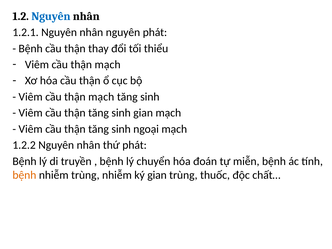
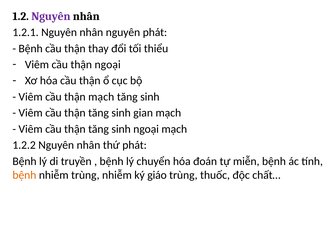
Nguyên colour: blue -> purple (51, 16)
mạch: mạch -> ngoại (108, 65)
ký gian: gian -> giáo (157, 175)
